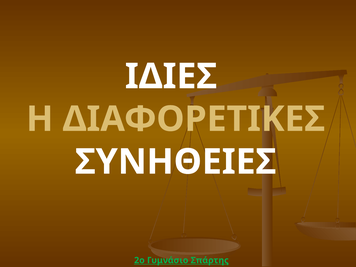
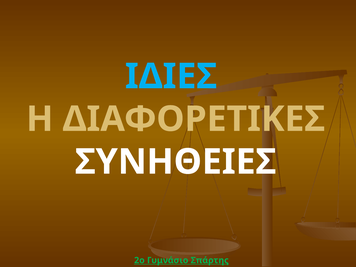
ΙΔΙΕΣ colour: white -> light blue (171, 76)
